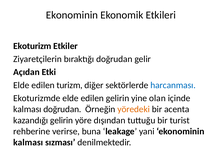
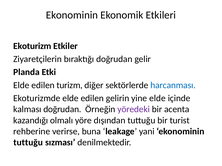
Açıdan: Açıdan -> Planda (26, 72)
yine olan: olan -> elde (157, 98)
yöredeki colour: orange -> purple (134, 110)
kazandığı gelirin: gelirin -> olmalı (62, 121)
kalması: kalması -> tuttuğu (28, 143)
